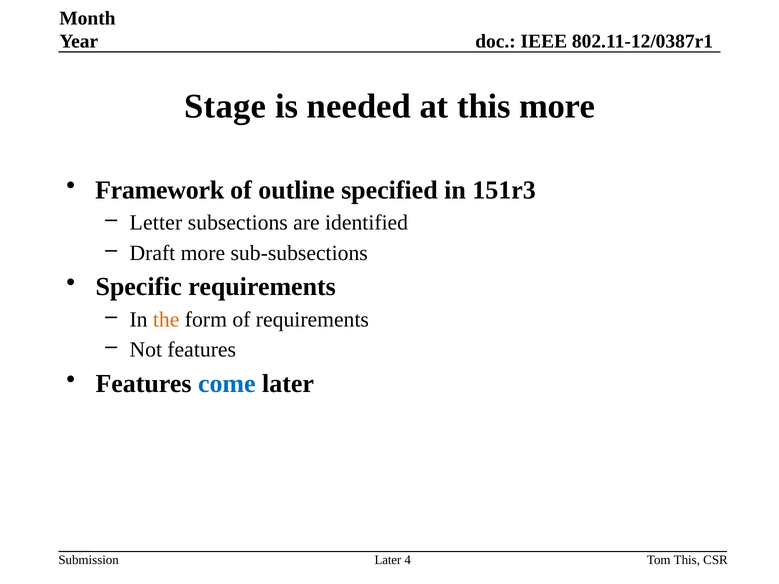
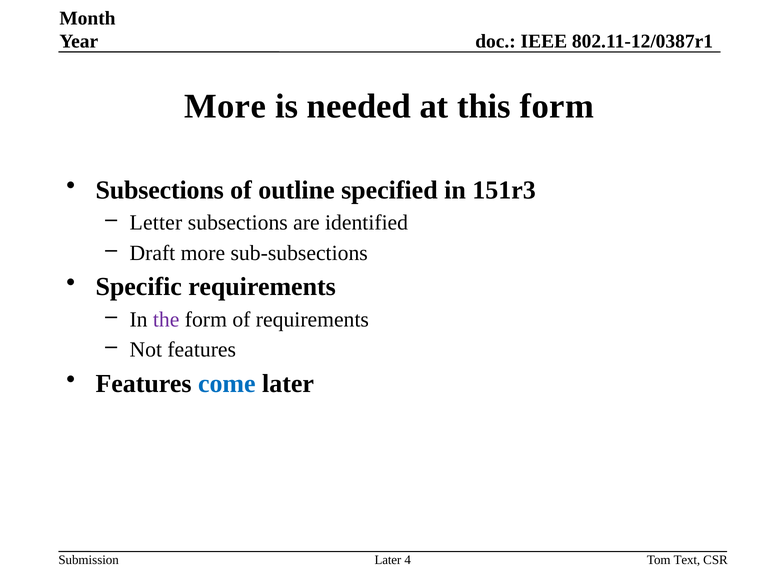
Stage: Stage -> More (225, 106)
this more: more -> form (557, 106)
Framework: Framework -> Subsections (160, 190)
the colour: orange -> purple (166, 320)
Tom This: This -> Text (687, 560)
